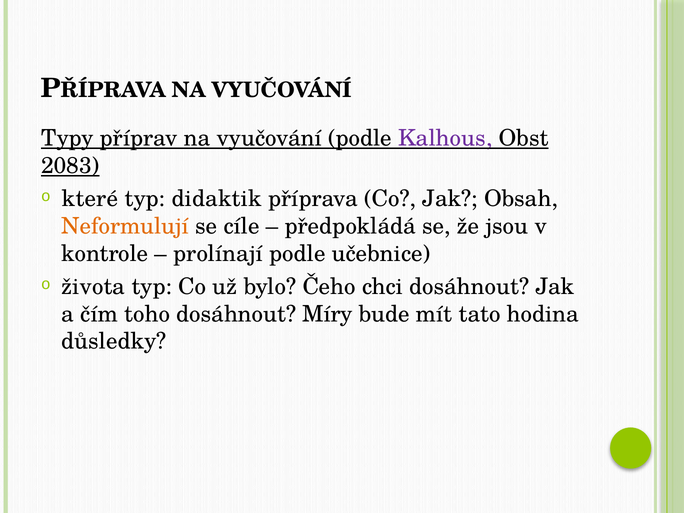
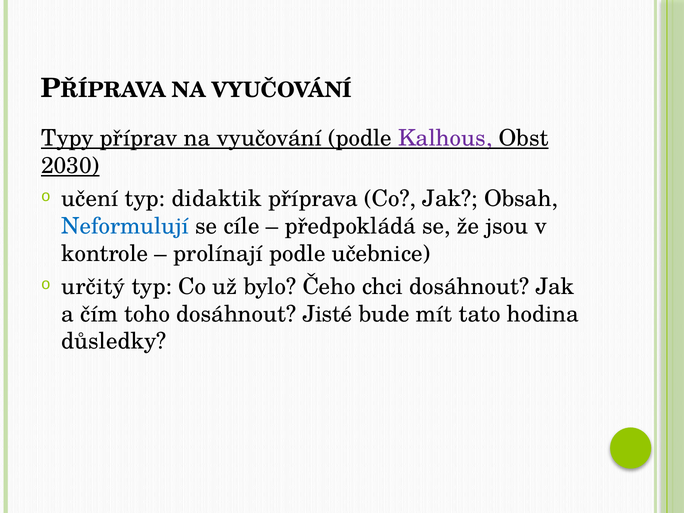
2083: 2083 -> 2030 (70, 166)
které: které -> učení (90, 199)
Neformulují colour: orange -> blue (125, 226)
života: života -> určitý (93, 287)
Míry: Míry -> Jisté (327, 314)
